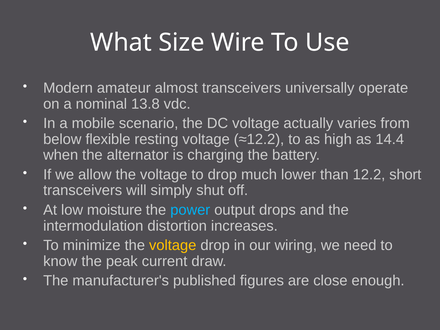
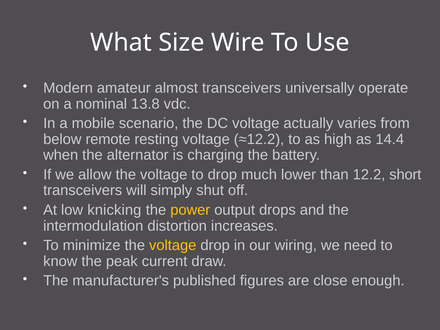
flexible: flexible -> remote (108, 139)
moisture: moisture -> knicking (114, 210)
power colour: light blue -> yellow (190, 210)
